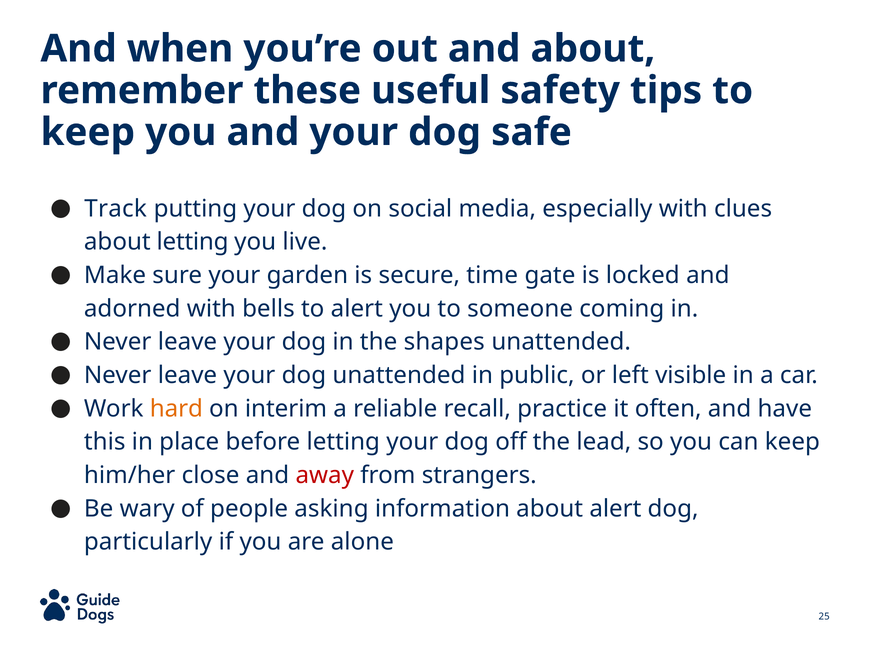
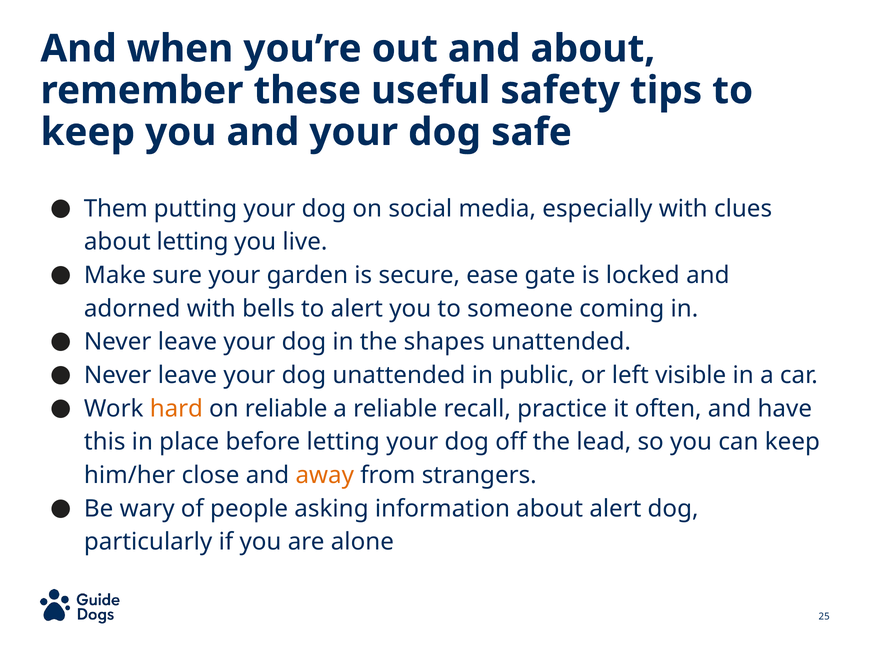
Track: Track -> Them (116, 209)
time: time -> ease (492, 275)
on interim: interim -> reliable (286, 409)
away colour: red -> orange (325, 476)
